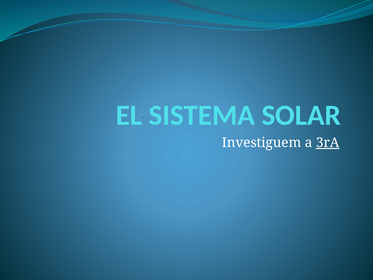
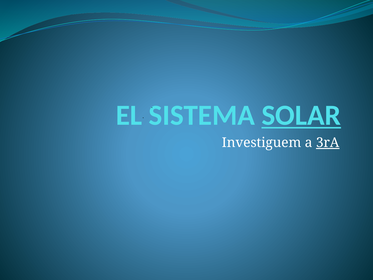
SOLAR underline: none -> present (301, 115)
